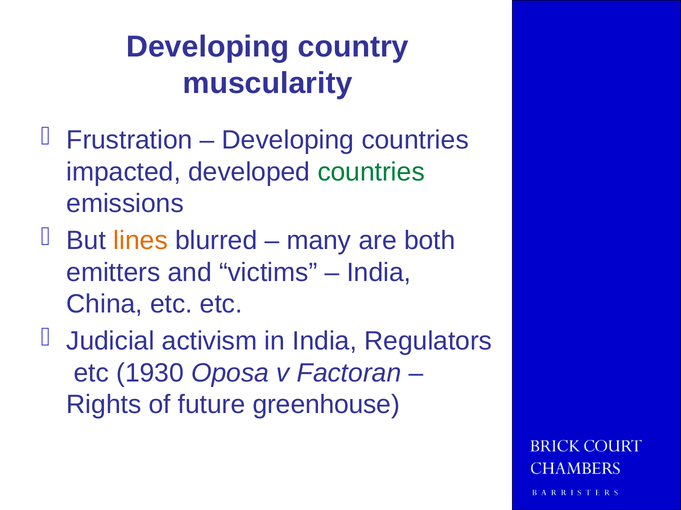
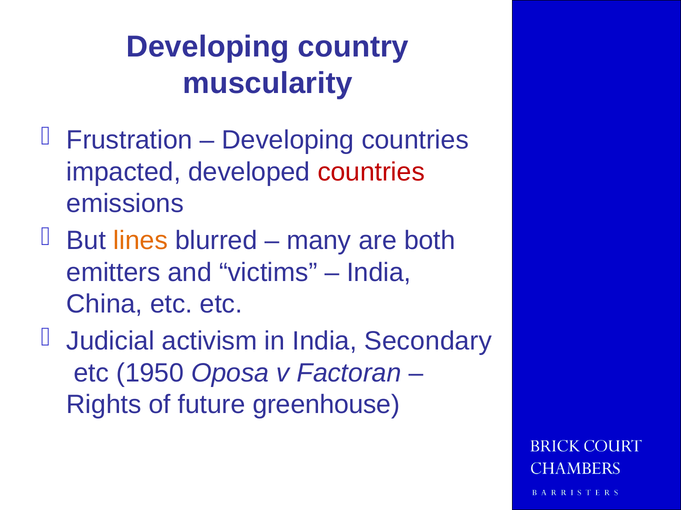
countries colour: green -> red (371, 172)
Regulators: Regulators -> Secondary (428, 342)
1930: 1930 -> 1950 (150, 374)
